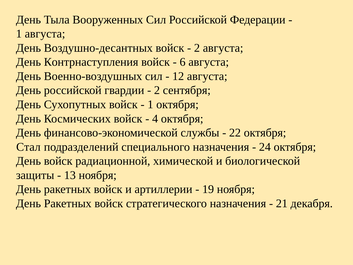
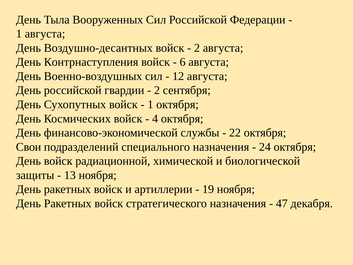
Стал: Стал -> Свои (29, 147)
21: 21 -> 47 (282, 203)
